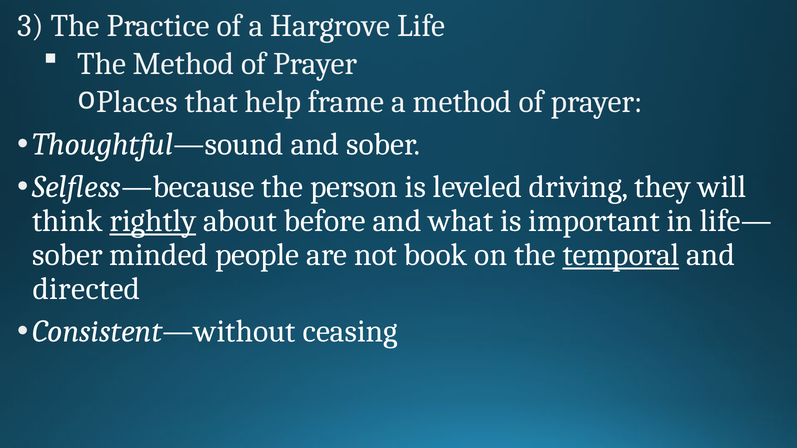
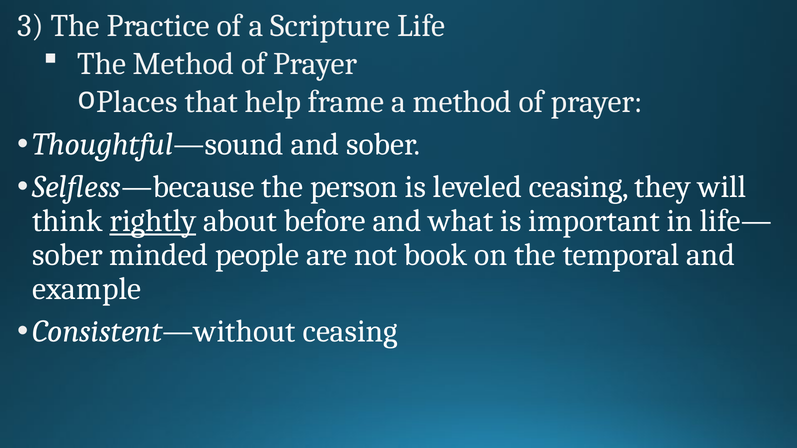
Hargrove: Hargrove -> Scripture (330, 26)
leveled driving: driving -> ceasing (579, 187)
temporal underline: present -> none (621, 255)
directed: directed -> example (87, 289)
